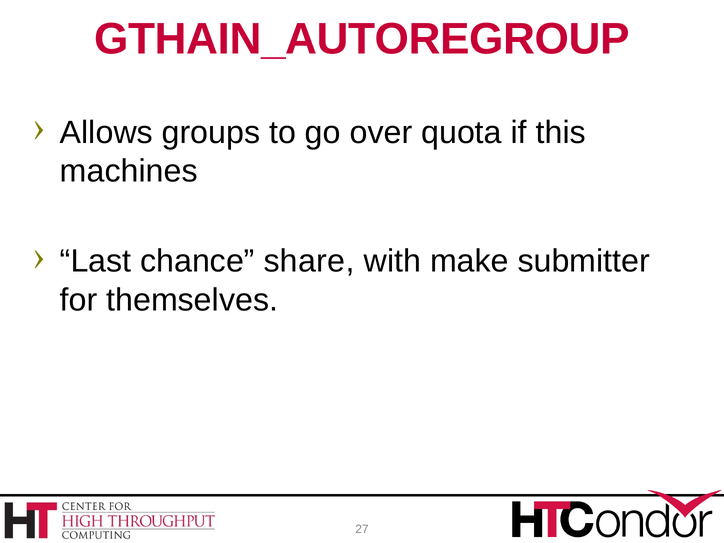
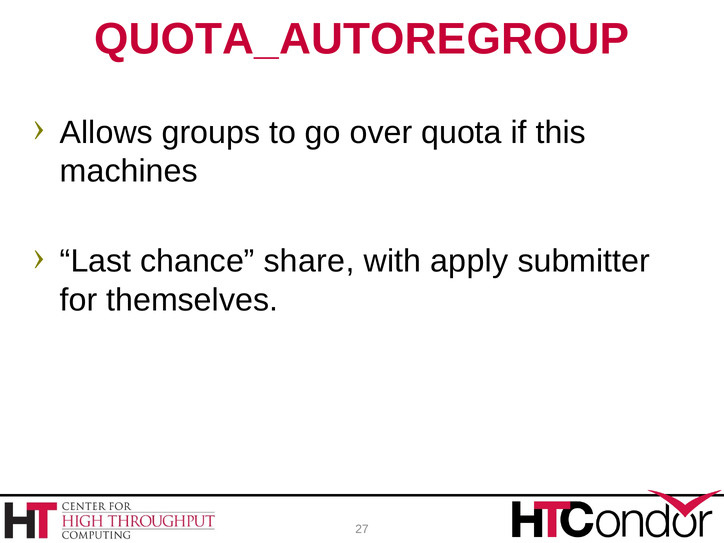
GTHAIN_AUTOREGROUP: GTHAIN_AUTOREGROUP -> QUOTA_AUTOREGROUP (362, 39)
make: make -> apply (469, 261)
